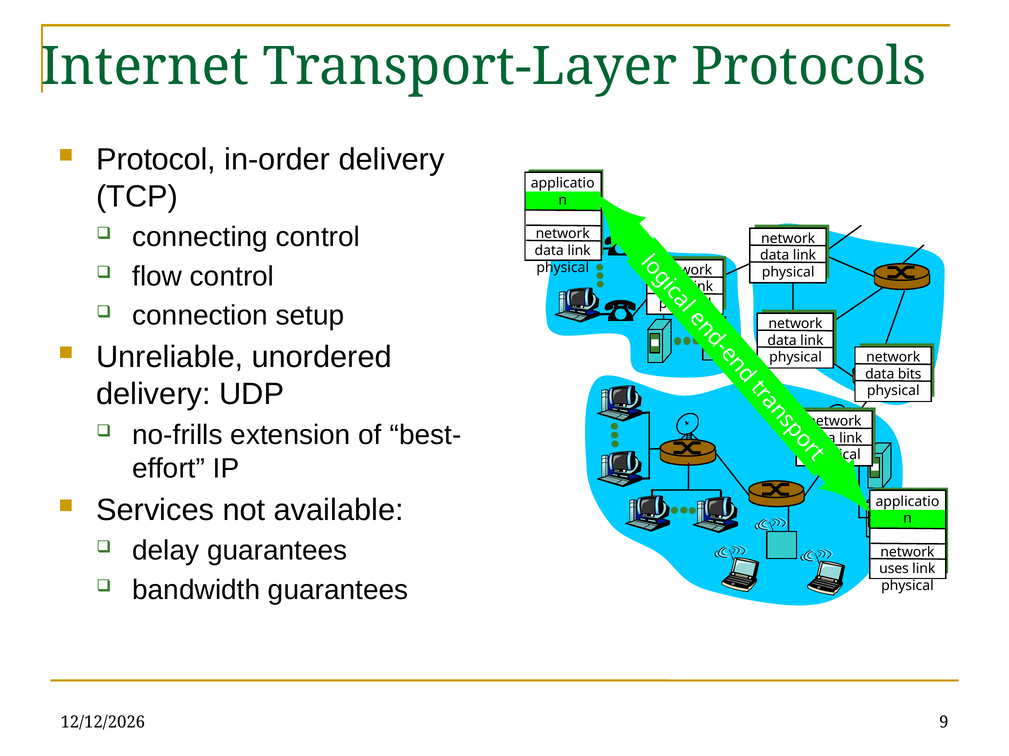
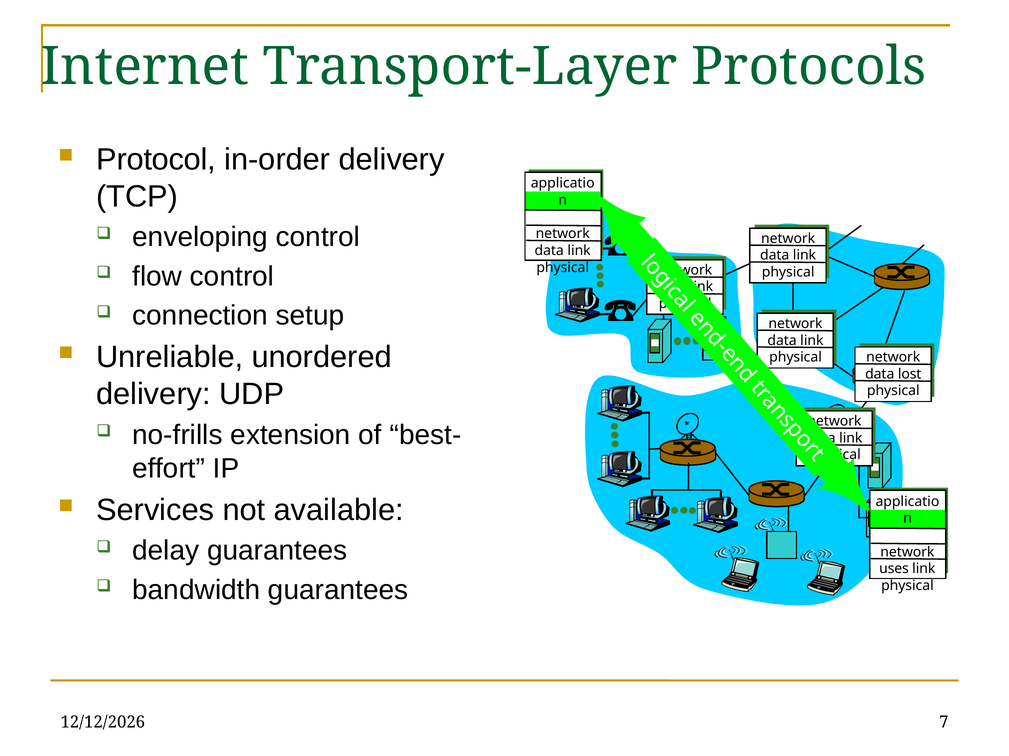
connecting: connecting -> enveloping (200, 237)
bits: bits -> lost (910, 374)
9: 9 -> 7 (944, 723)
